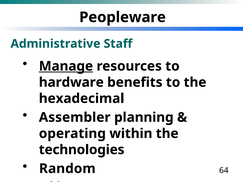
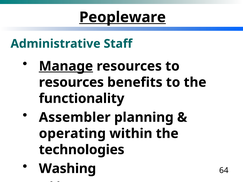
Peopleware underline: none -> present (123, 17)
hardware: hardware -> resources (71, 82)
hexadecimal: hexadecimal -> functionality (82, 99)
Random: Random -> Washing (67, 169)
